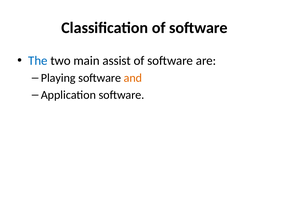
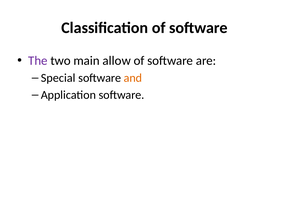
The colour: blue -> purple (38, 61)
assist: assist -> allow (117, 61)
Playing: Playing -> Special (58, 78)
